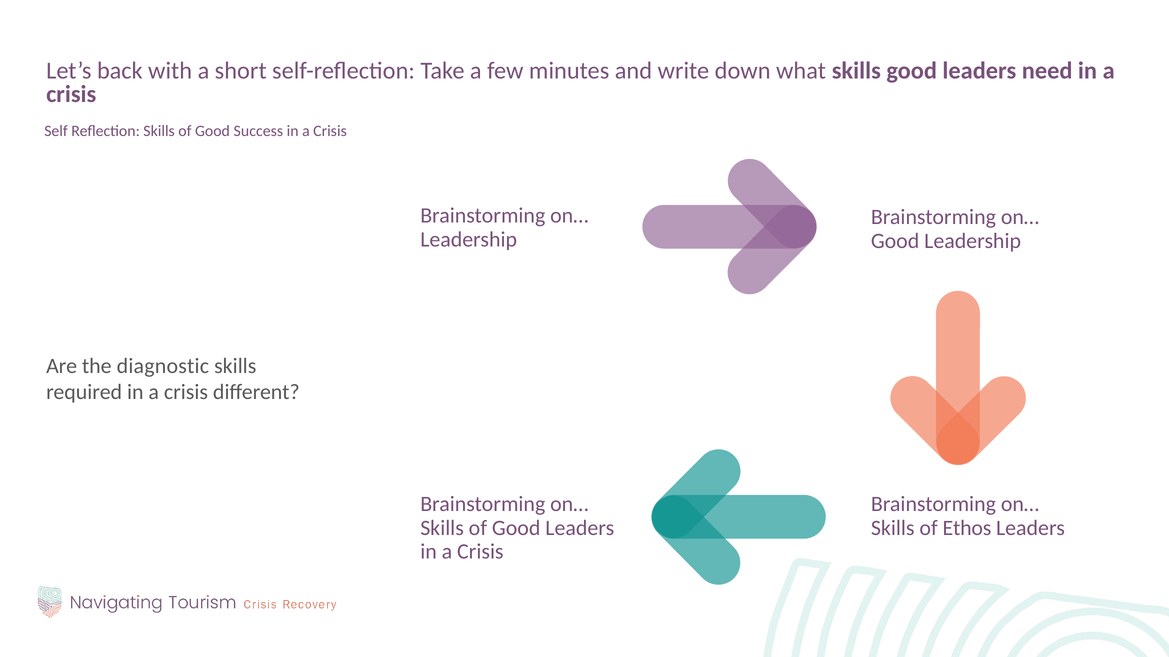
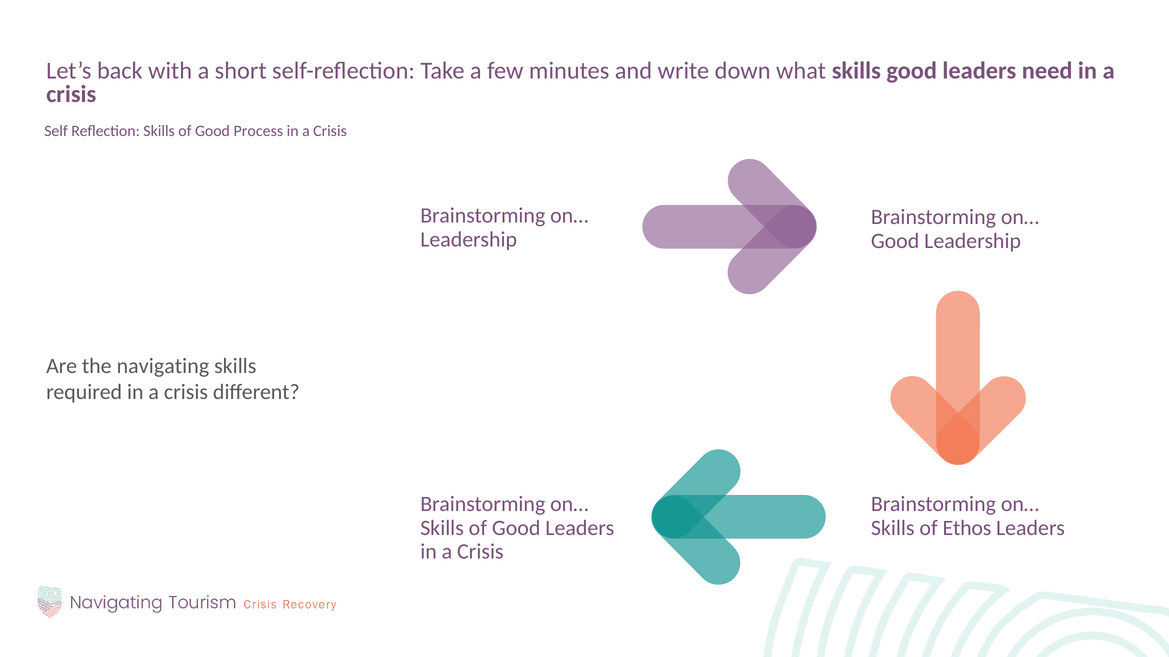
Success: Success -> Process (258, 131)
diagnostic: diagnostic -> navigating (163, 366)
